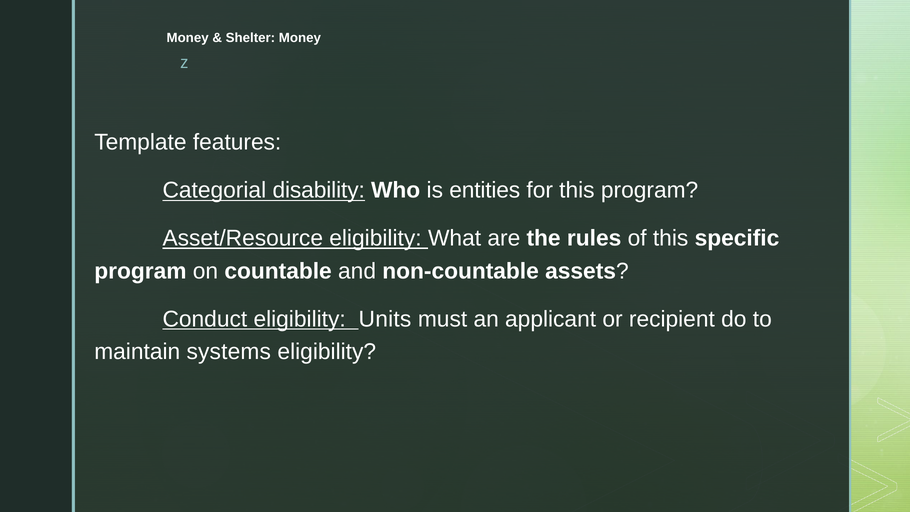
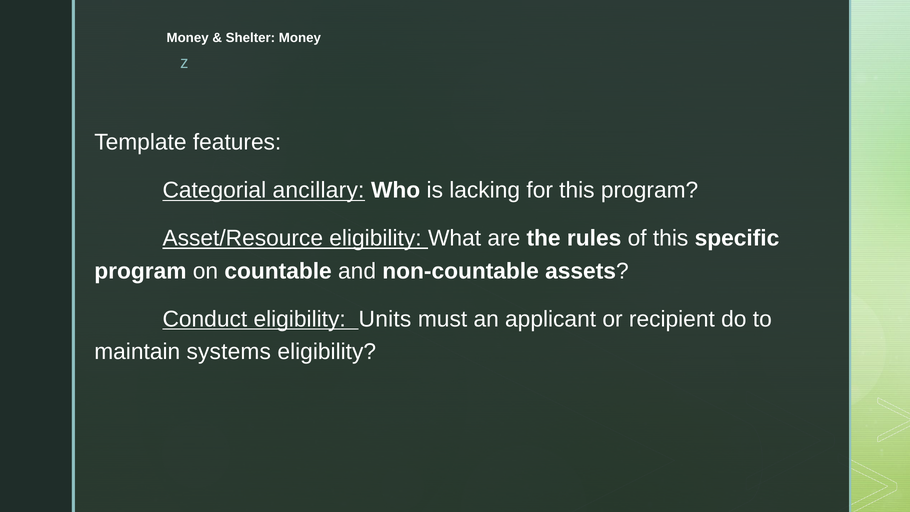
disability: disability -> ancillary (319, 190)
entities: entities -> lacking (485, 190)
